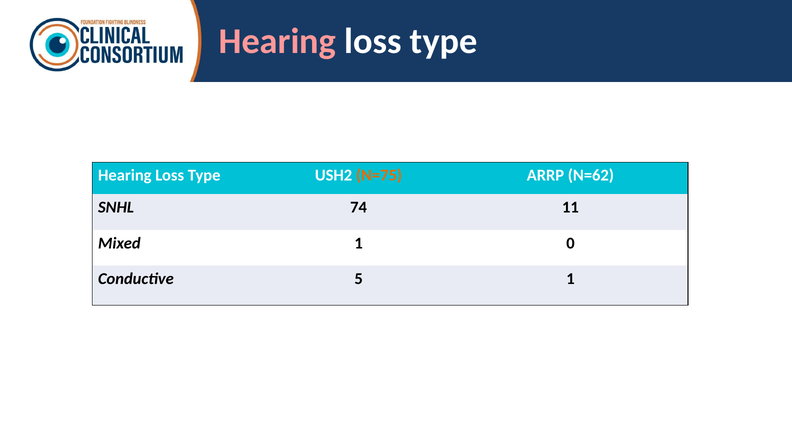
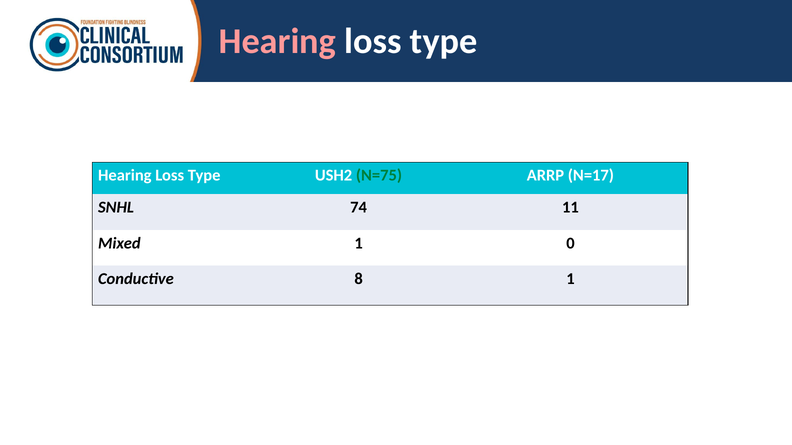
N=75 colour: orange -> green (379, 176)
N=62: N=62 -> N=17 (591, 176)
5: 5 -> 8 (359, 279)
